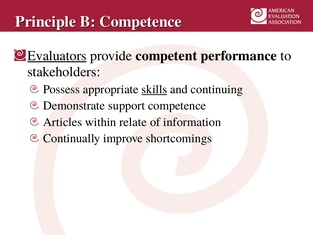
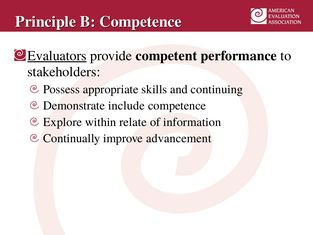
skills underline: present -> none (154, 89)
support: support -> include (126, 106)
Articles: Articles -> Explore (63, 122)
shortcomings: shortcomings -> advancement (179, 138)
